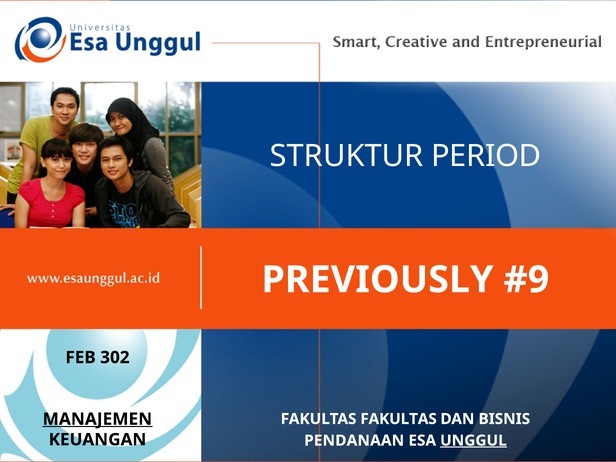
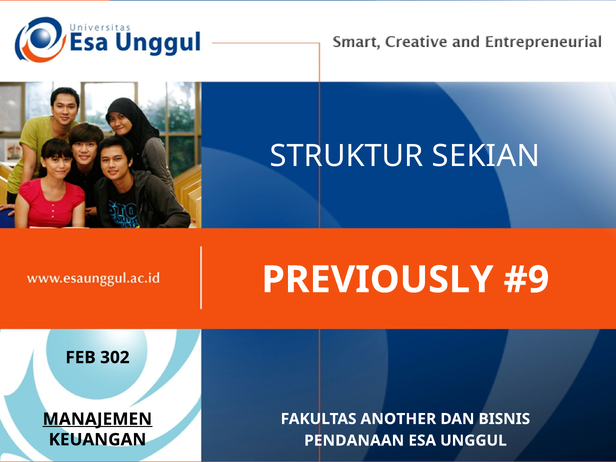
PERIOD: PERIOD -> SEKIAN (486, 156)
FAKULTAS FAKULTAS: FAKULTAS -> ANOTHER (398, 419)
UNGGUL underline: present -> none (473, 441)
